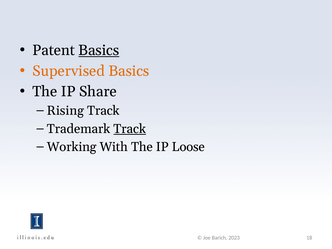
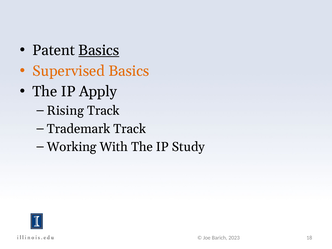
Share: Share -> Apply (98, 92)
Track underline: present -> none (130, 129)
Loose: Loose -> Study (188, 147)
